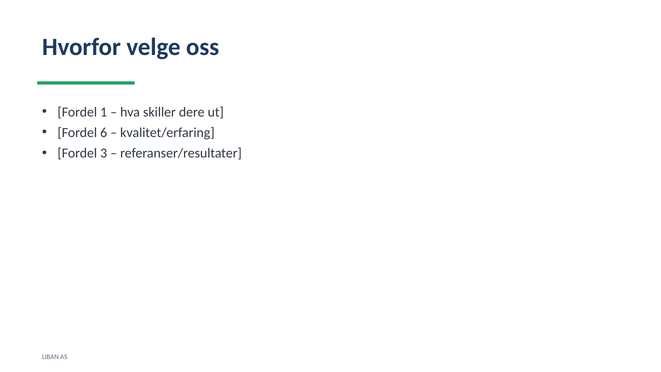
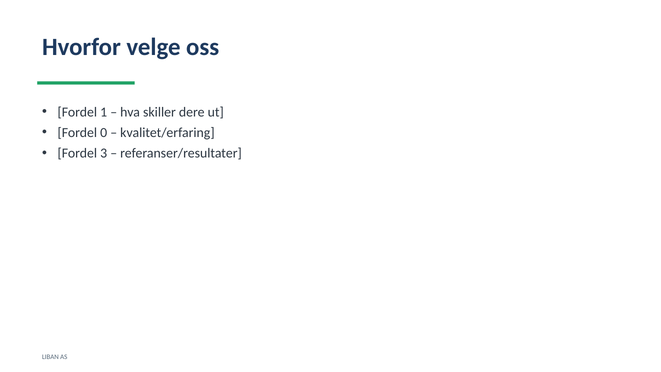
6: 6 -> 0 (104, 133)
